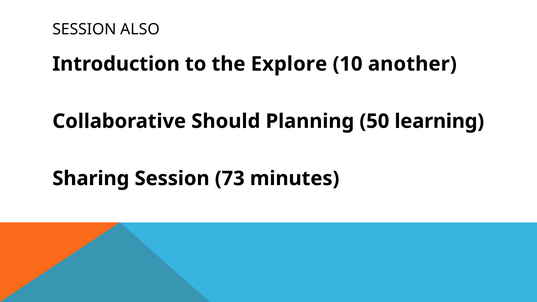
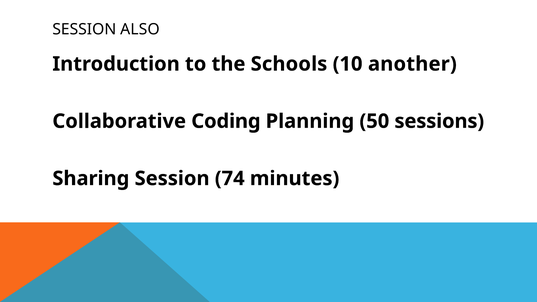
Explore: Explore -> Schools (289, 64)
Should: Should -> Coding (226, 121)
learning: learning -> sessions (439, 121)
73: 73 -> 74 (230, 179)
